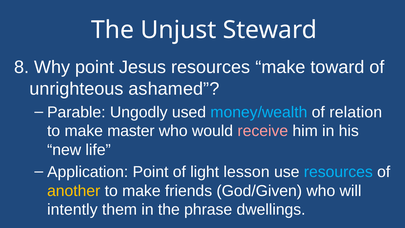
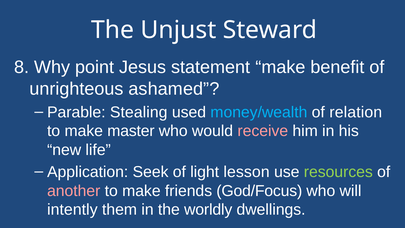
Jesus resources: resources -> statement (211, 67)
toward: toward -> benefit (337, 67)
Ungodly: Ungodly -> Stealing (139, 112)
Application Point: Point -> Seek (151, 172)
resources colour: light blue -> light green (338, 172)
another colour: yellow -> pink (74, 191)
God/Given: God/Given -> God/Focus (259, 191)
phrase: phrase -> worldly (208, 210)
